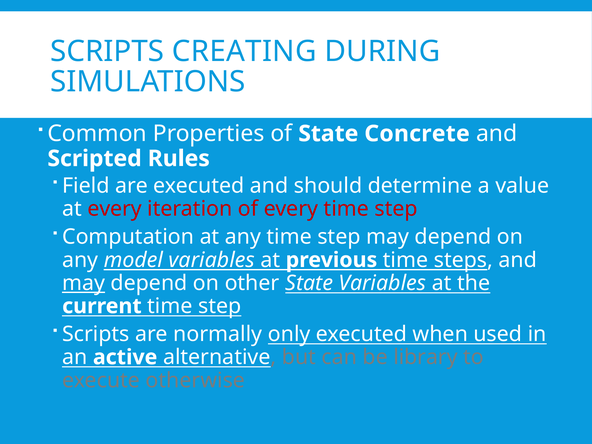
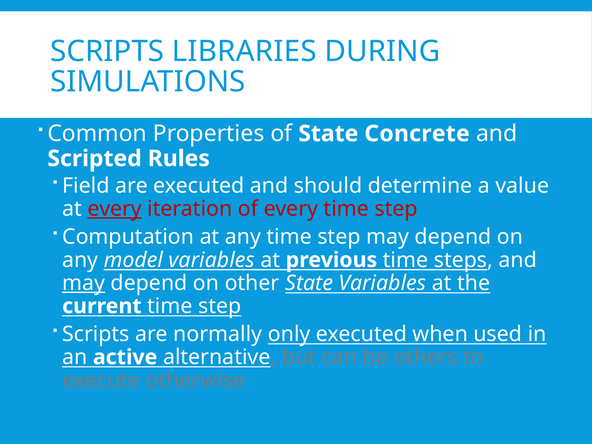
CREATING: CREATING -> LIBRARIES (244, 51)
every underline: none -> present (115, 209)
library: library -> others (426, 357)
